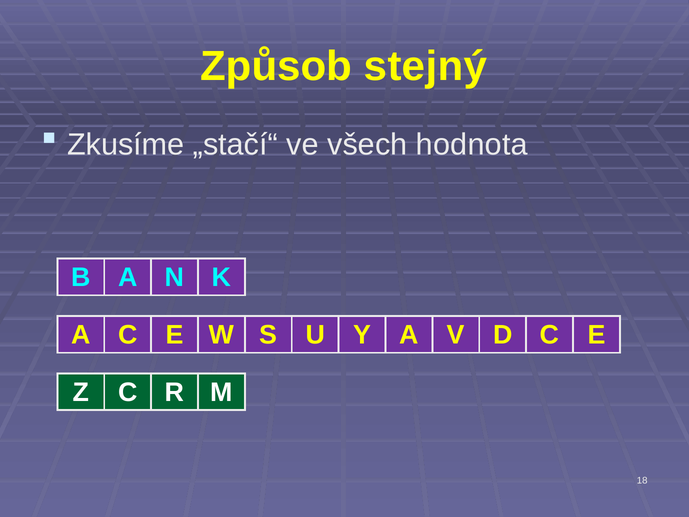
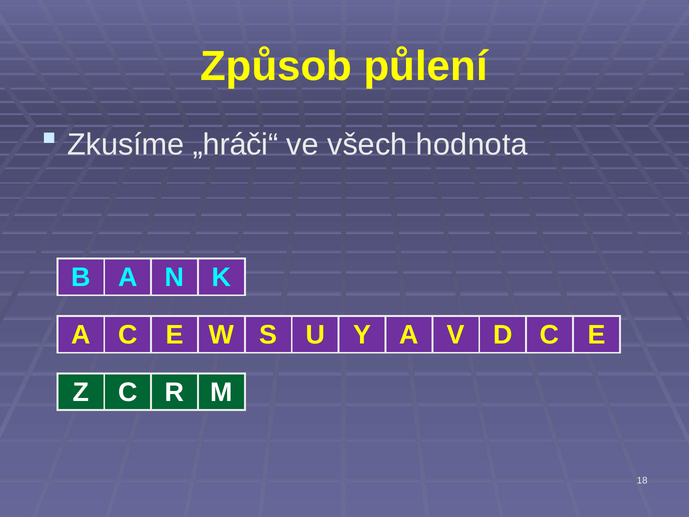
stejný: stejný -> půlení (426, 67)
„stačí“: „stačí“ -> „hráči“ (236, 144)
